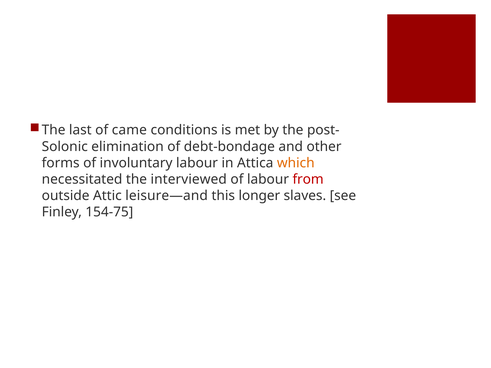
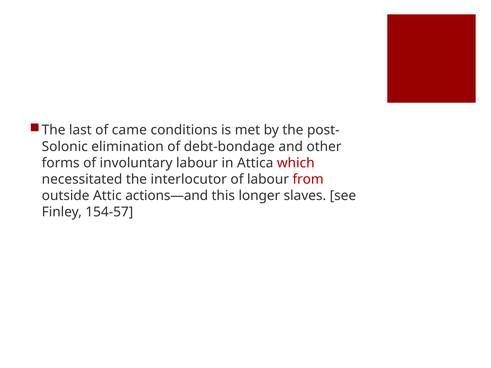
which colour: orange -> red (296, 163)
interviewed: interviewed -> interlocutor (189, 179)
leisure—and: leisure—and -> actions—and (167, 196)
154-75: 154-75 -> 154-57 (109, 212)
